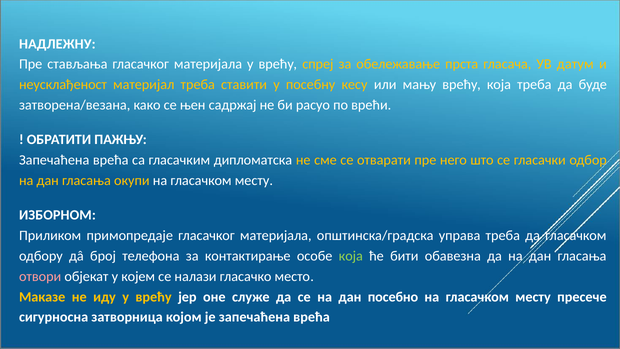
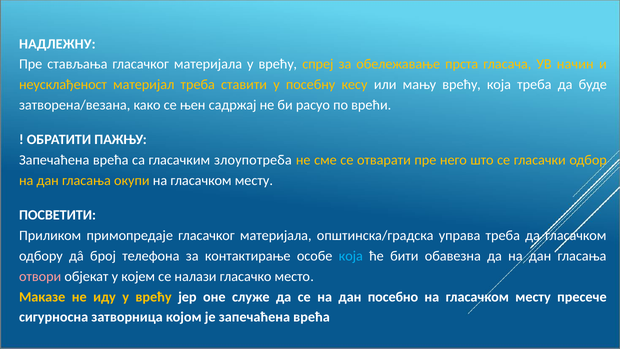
датум: датум -> начин (575, 64)
дипломатска: дипломатска -> злоупотреба (253, 160)
ИЗБОРНОМ: ИЗБОРНОМ -> ПОСВЕТИТИ (57, 215)
која colour: light green -> light blue (351, 256)
